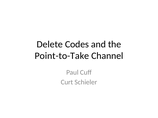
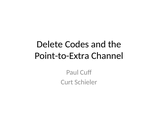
Point-to-Take: Point-to-Take -> Point-to-Extra (62, 56)
